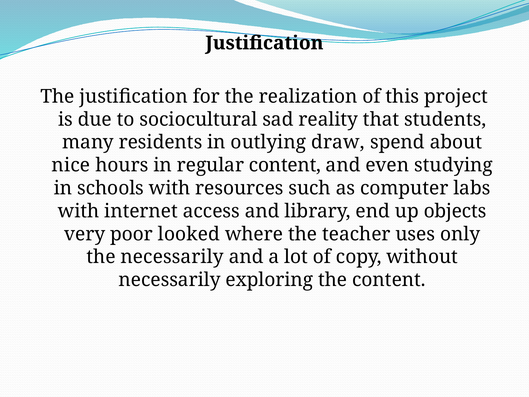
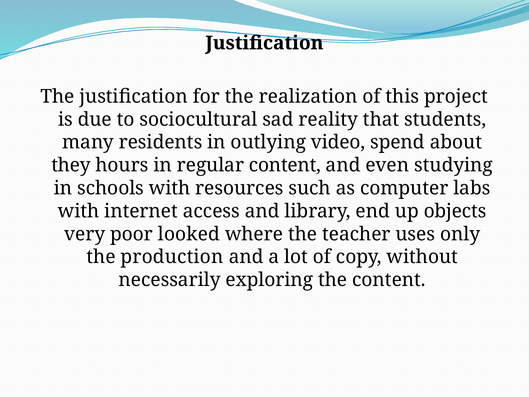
draw: draw -> video (338, 142)
nice: nice -> they (71, 165)
the necessarily: necessarily -> production (172, 257)
